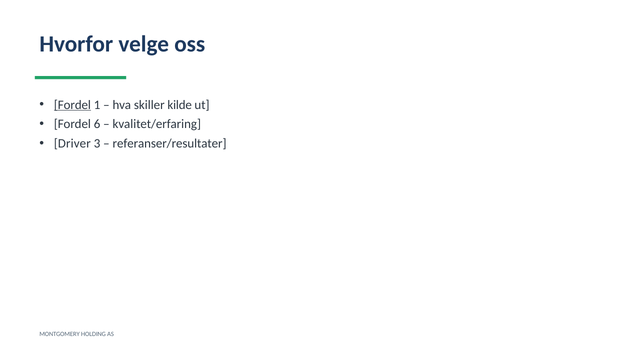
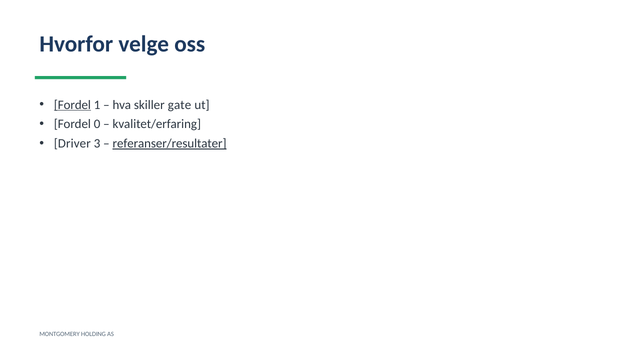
kilde: kilde -> gate (179, 105)
6: 6 -> 0 (97, 124)
referanser/resultater underline: none -> present (170, 144)
